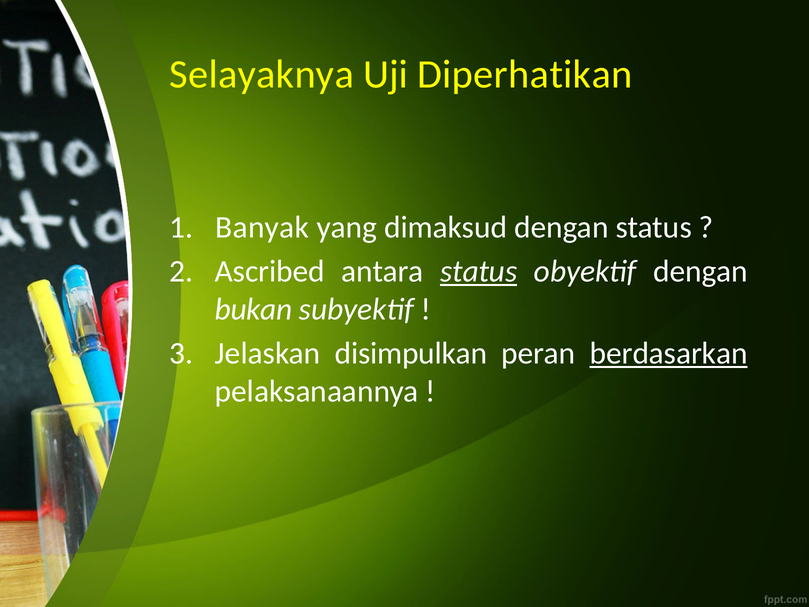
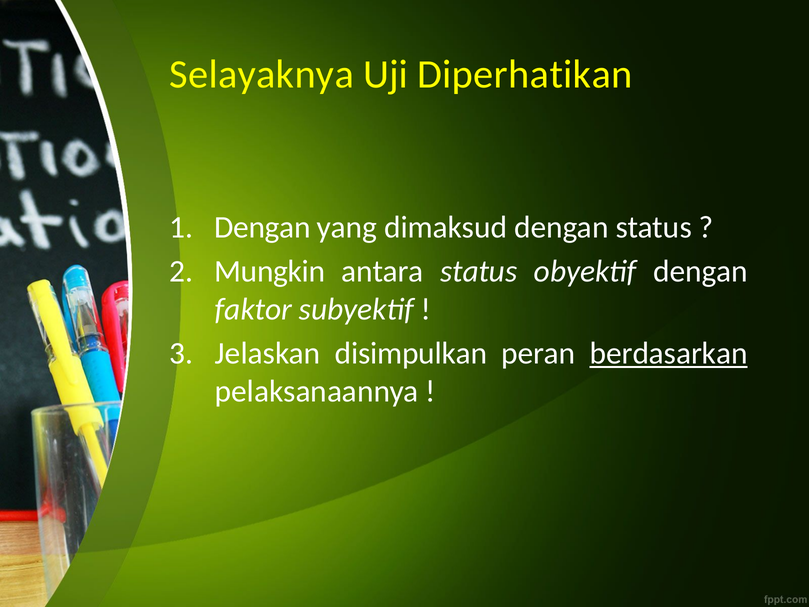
Banyak: Banyak -> Dengan (263, 227)
Ascribed: Ascribed -> Mungkin (270, 271)
status underline: present -> none (479, 271)
bukan: bukan -> faktor (253, 309)
